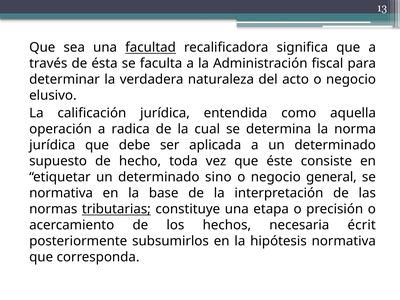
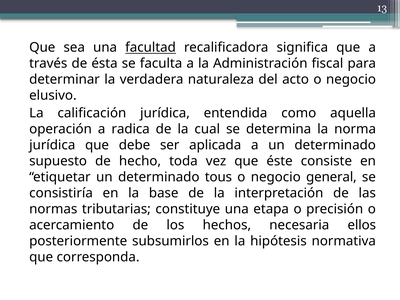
sino: sino -> tous (218, 177)
normativa: normativa -> consistiría (61, 193)
tributarias underline: present -> none (116, 209)
écrit: écrit -> ellos (362, 225)
